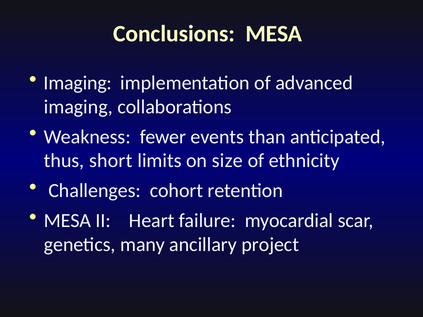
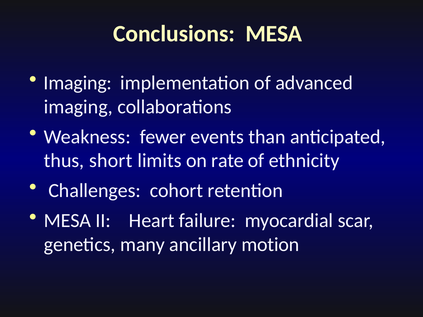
size: size -> rate (228, 161)
project: project -> motion (270, 245)
